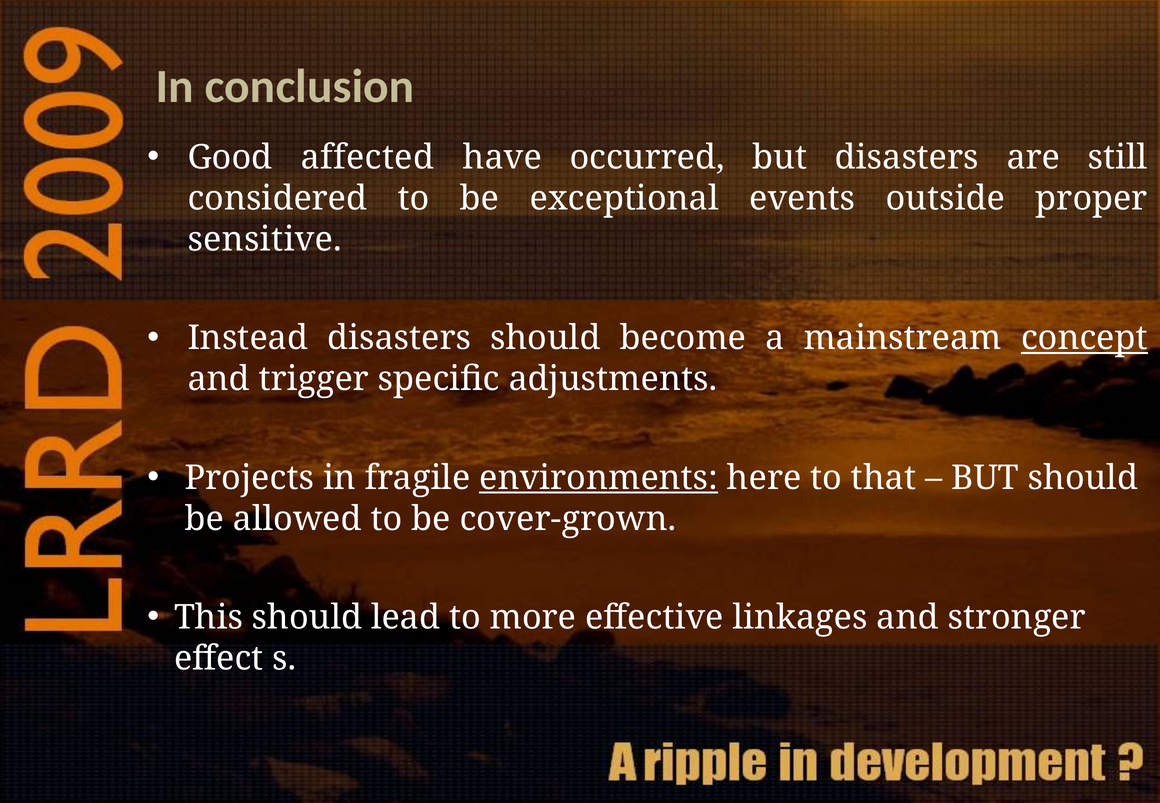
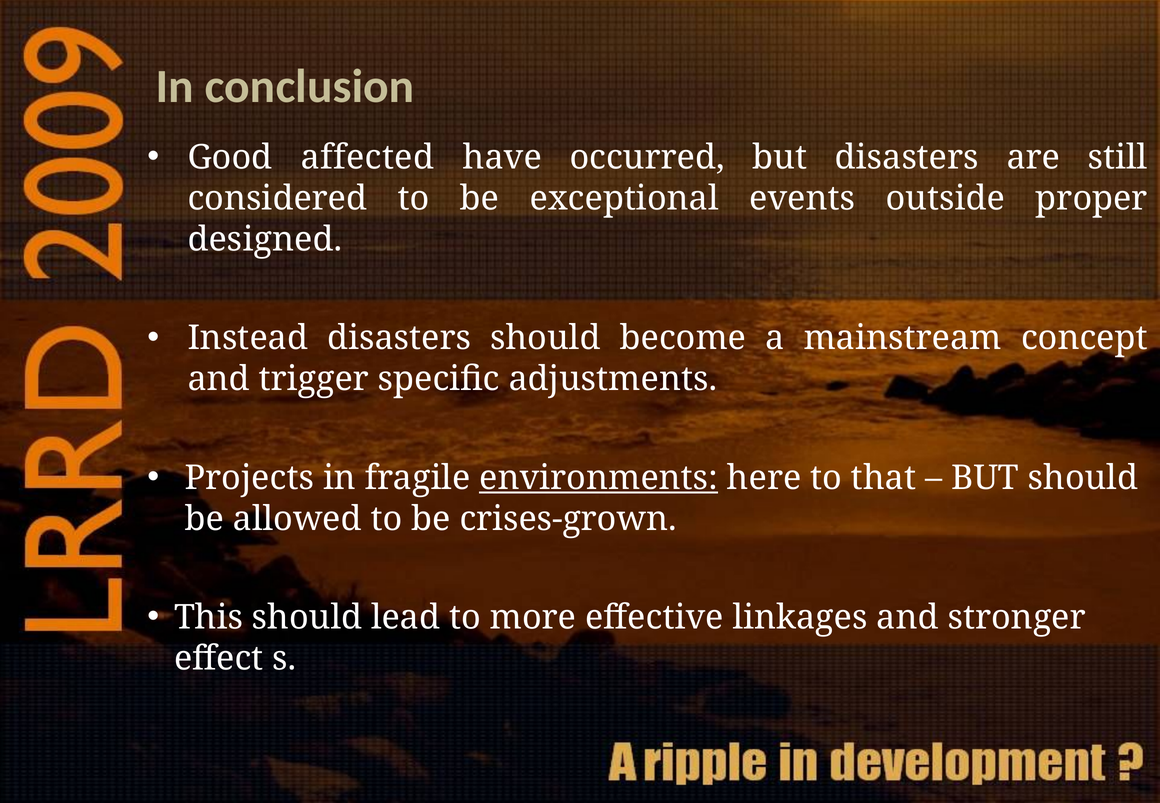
sensitive: sensitive -> designed (265, 240)
concept underline: present -> none (1084, 338)
cover-grown: cover-grown -> crises-grown (568, 519)
